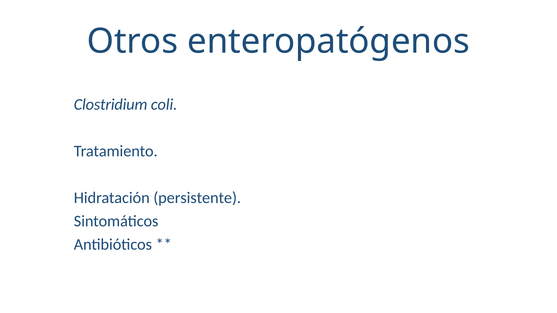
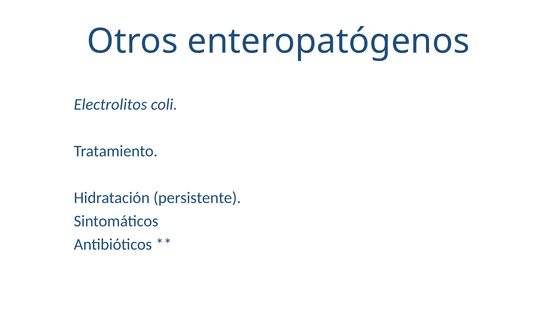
Clostridium: Clostridium -> Electrolitos (110, 104)
